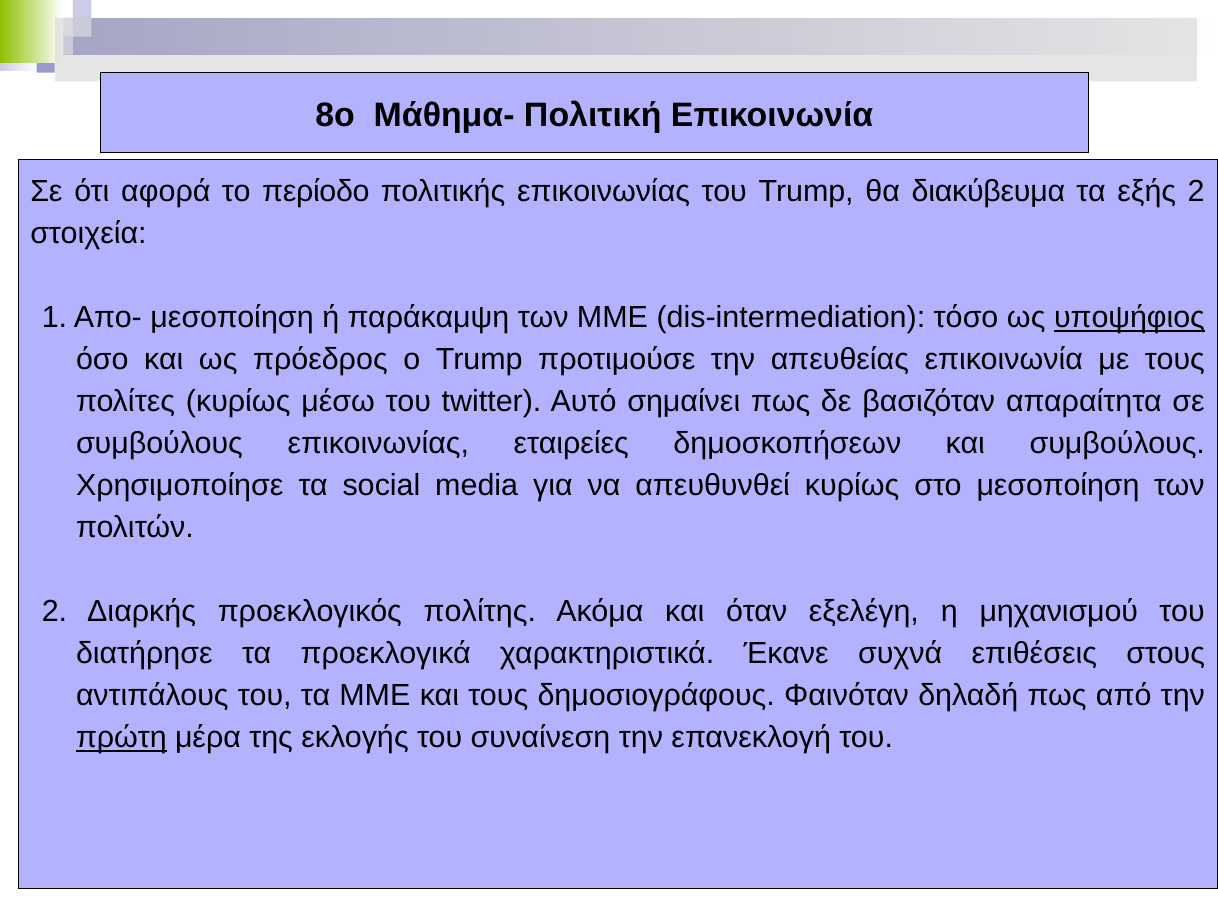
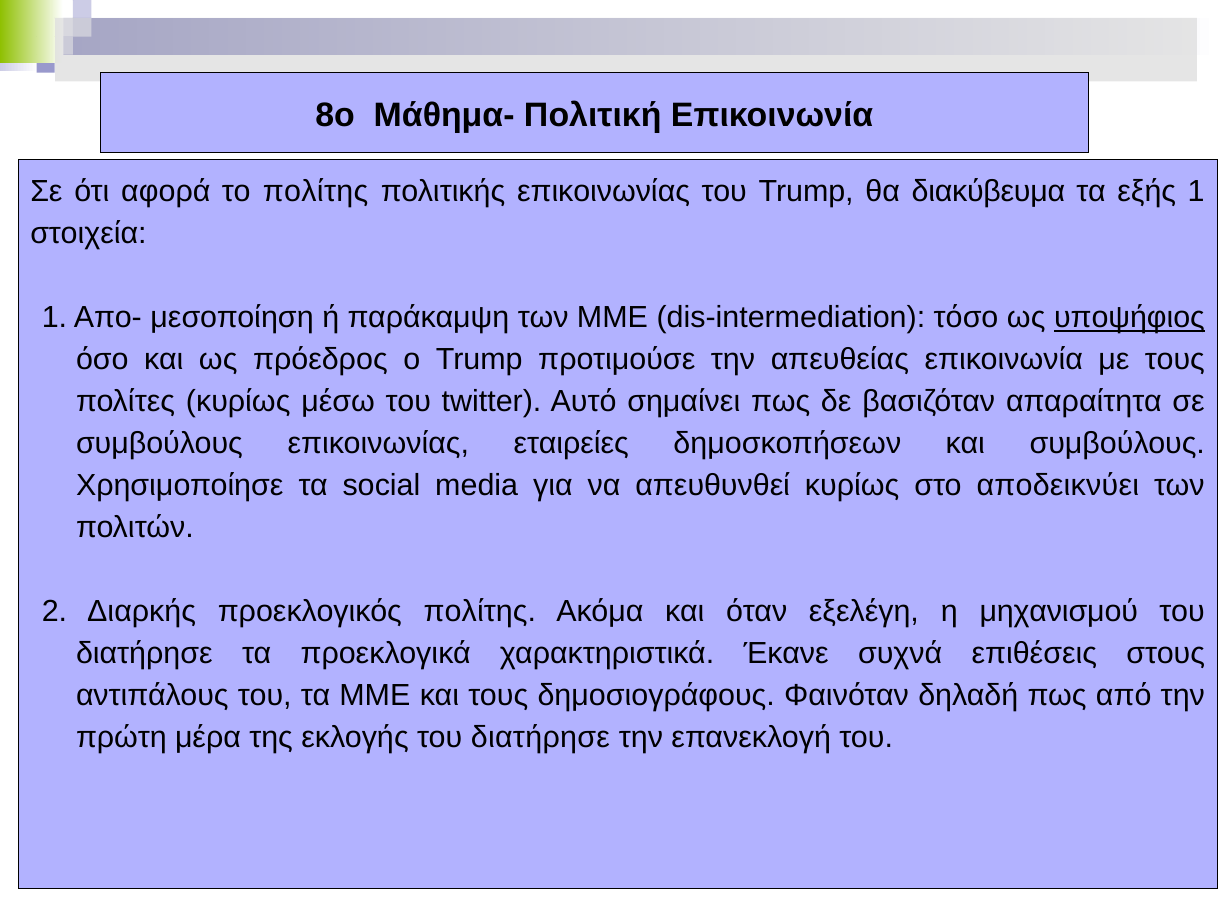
το περίοδο: περίοδο -> πολίτης (316, 191)
εξής 2: 2 -> 1 (1196, 191)
στο μεσοποίηση: μεσοποίηση -> αποδεικνύει (1058, 485)
πρώτη underline: present -> none (121, 737)
εκλογής του συναίνεση: συναίνεση -> διατήρησε (540, 737)
